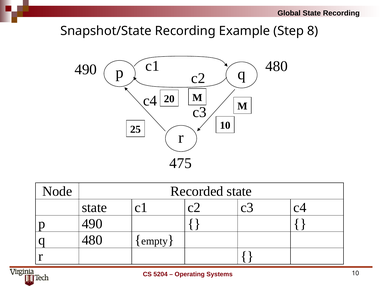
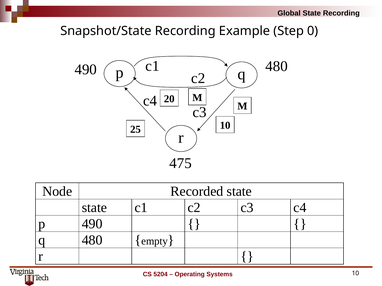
8: 8 -> 0 (313, 31)
